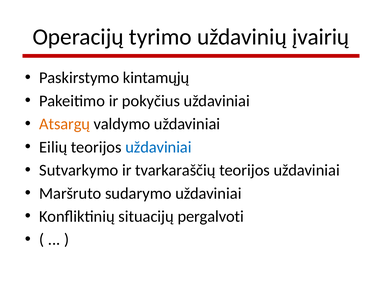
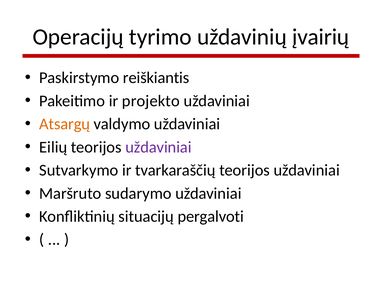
kintamųjų: kintamųjų -> reiškiantis (156, 78)
pokyčius: pokyčius -> projekto (151, 101)
uždaviniai colour: blue -> purple (158, 147)
